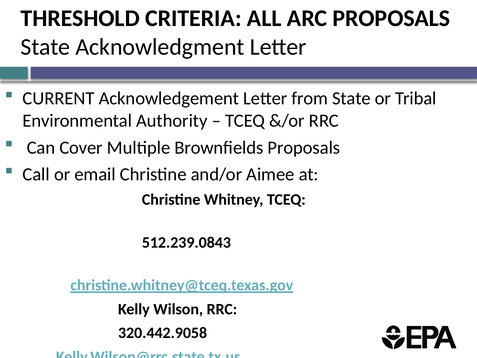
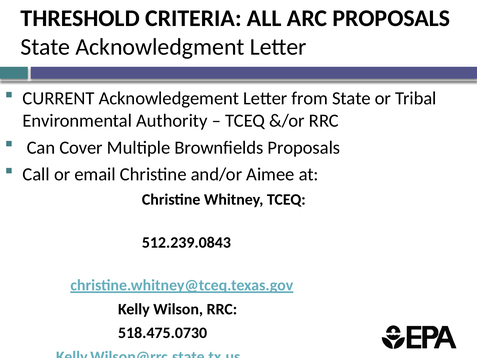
320.442.9058: 320.442.9058 -> 518.475.0730 (163, 333)
